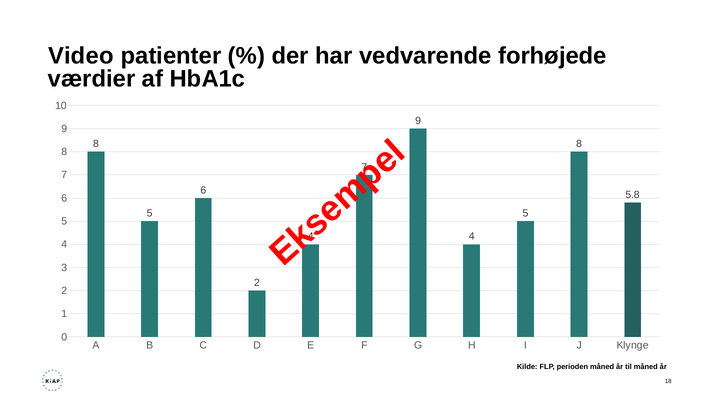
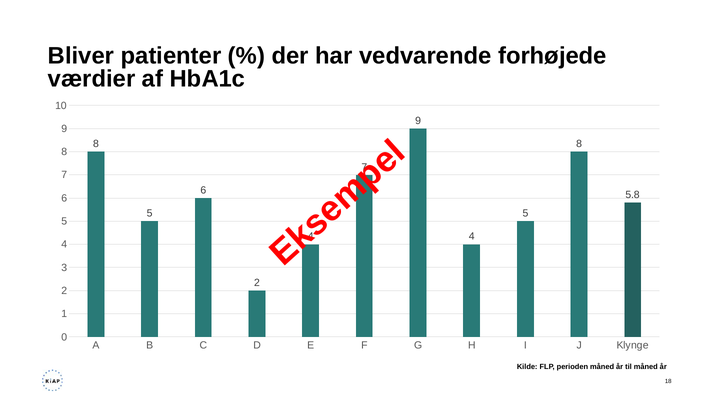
Video: Video -> Bliver (81, 56)
